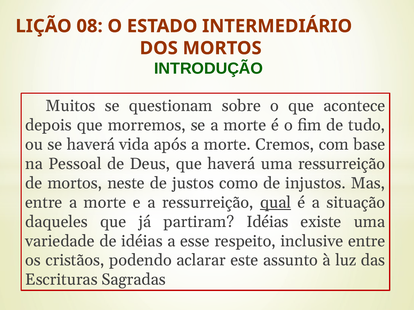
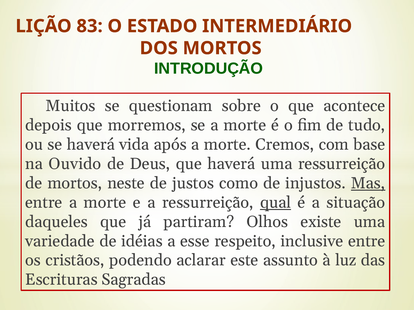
08: 08 -> 83 (90, 26)
Pessoal: Pessoal -> Ouvido (75, 164)
Mas underline: none -> present (368, 183)
partiram Idéias: Idéias -> Olhos (267, 222)
